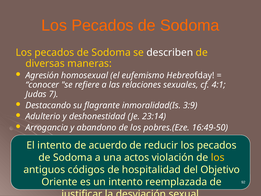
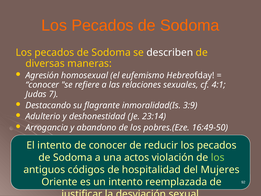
de acuerdo: acuerdo -> conocer (108, 145)
los colour: yellow -> light green (218, 157)
Objetivo: Objetivo -> Mujeres (220, 169)
